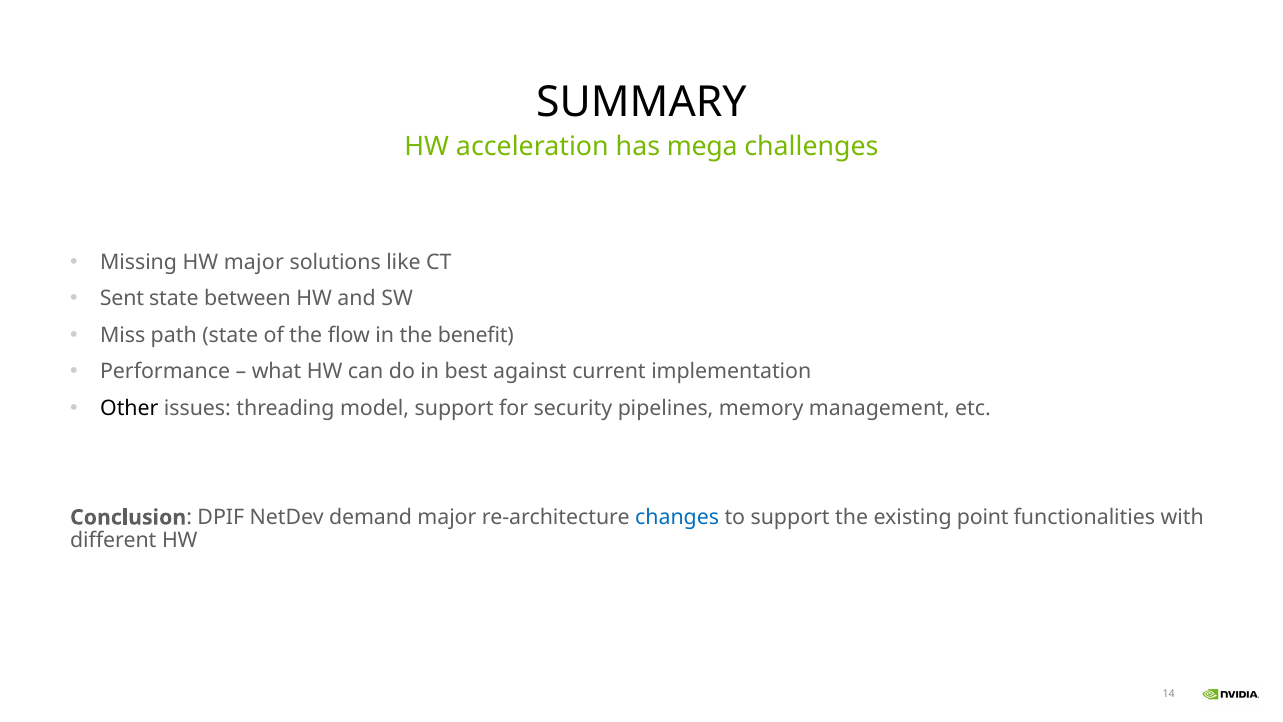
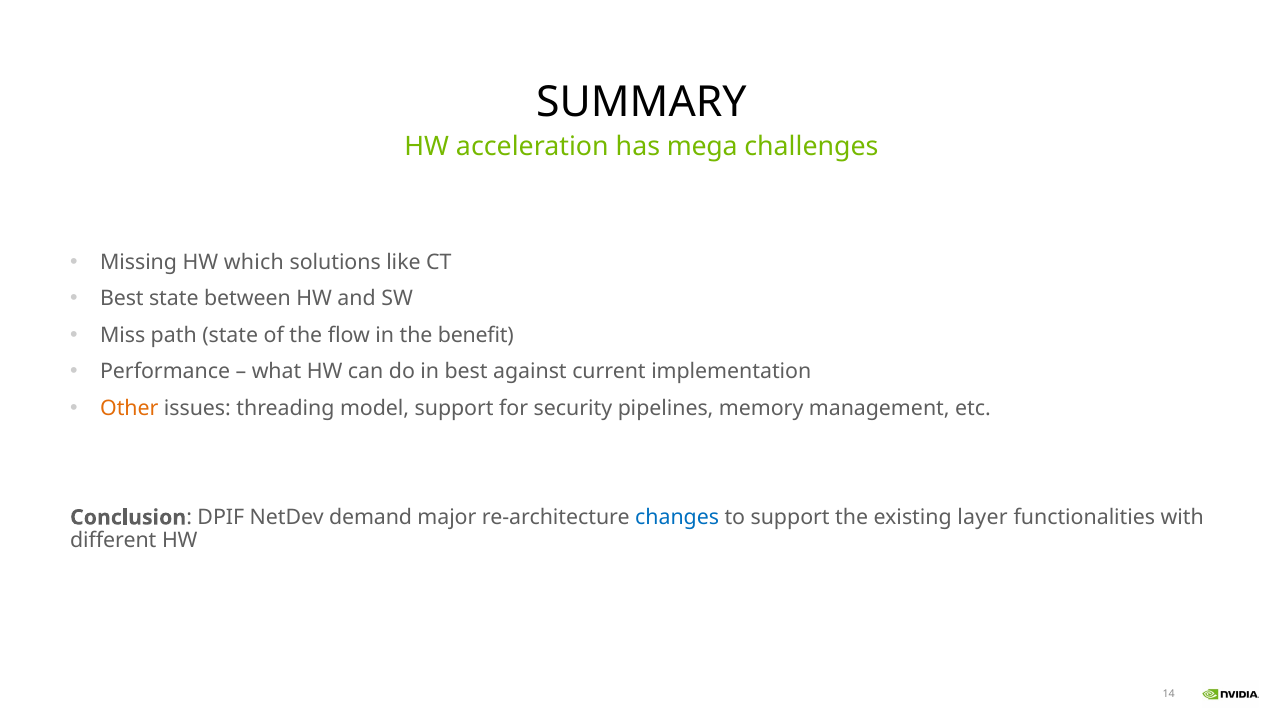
HW major: major -> which (254, 262)
Sent: Sent -> Best (122, 299)
Other colour: black -> orange (129, 408)
point: point -> layer (983, 517)
